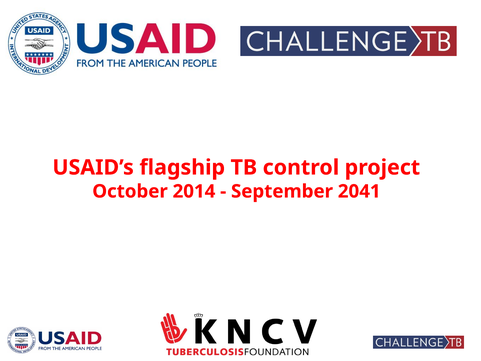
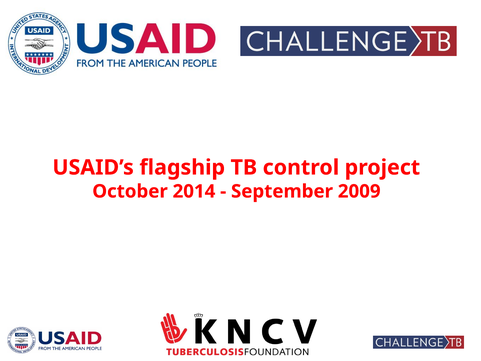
2041: 2041 -> 2009 (359, 191)
